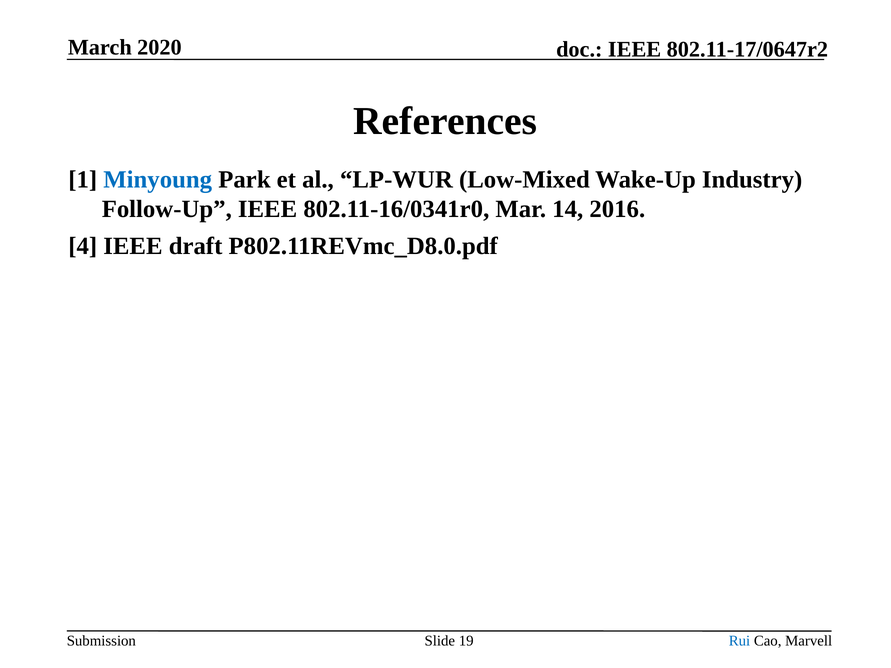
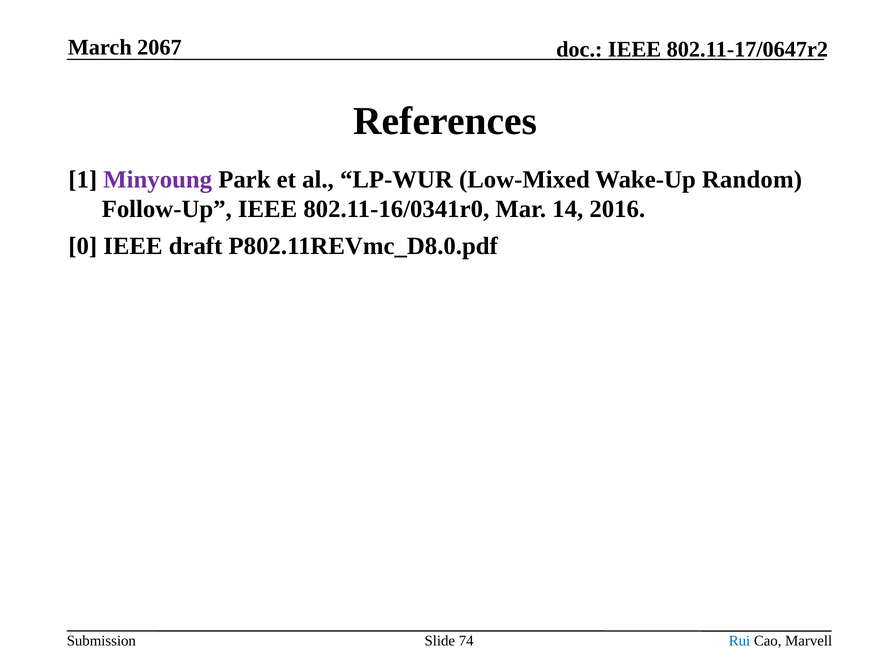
2020: 2020 -> 2067 (159, 47)
Minyoung colour: blue -> purple (158, 179)
Industry: Industry -> Random (752, 179)
4: 4 -> 0 (83, 246)
19: 19 -> 74 (466, 641)
